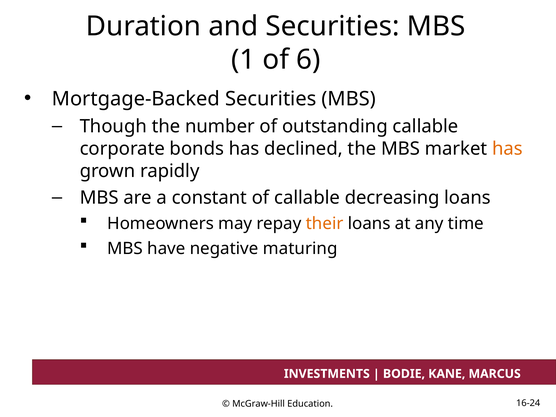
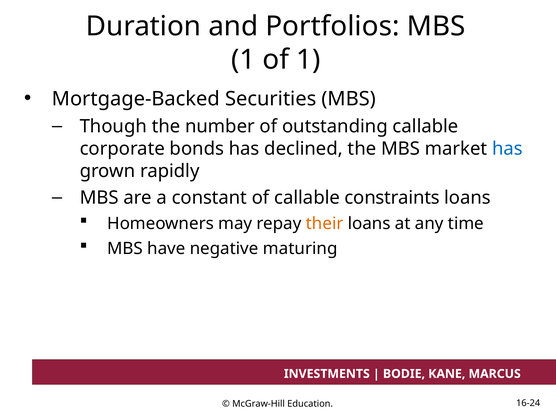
and Securities: Securities -> Portfolios (333, 26)
of 6: 6 -> 1 (308, 60)
has colour: orange -> blue (507, 149)
decreasing: decreasing -> constraints (392, 198)
